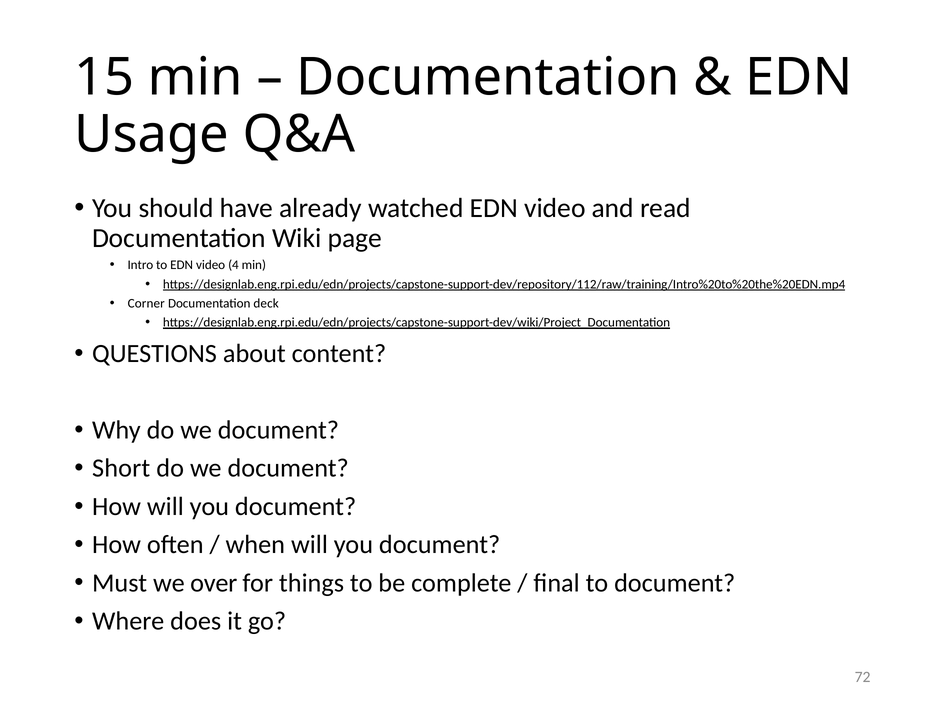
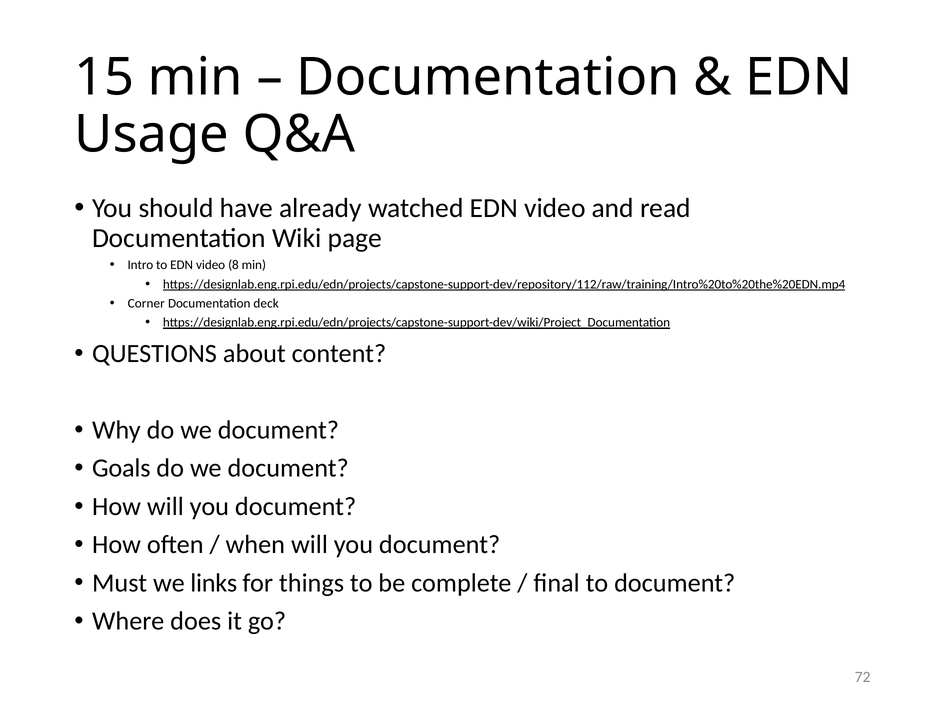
4: 4 -> 8 (233, 265)
Short: Short -> Goals (121, 468)
over: over -> links (214, 583)
